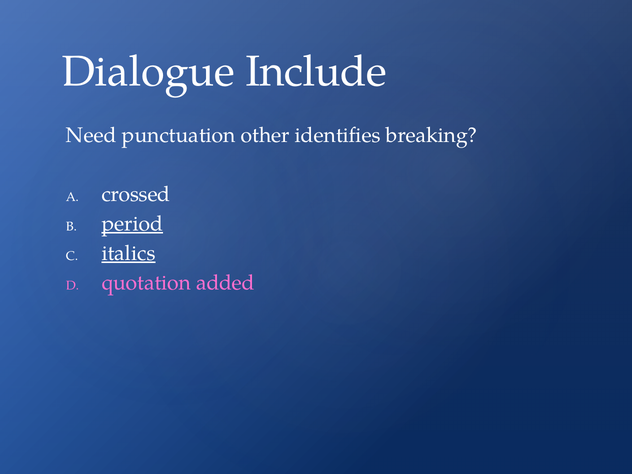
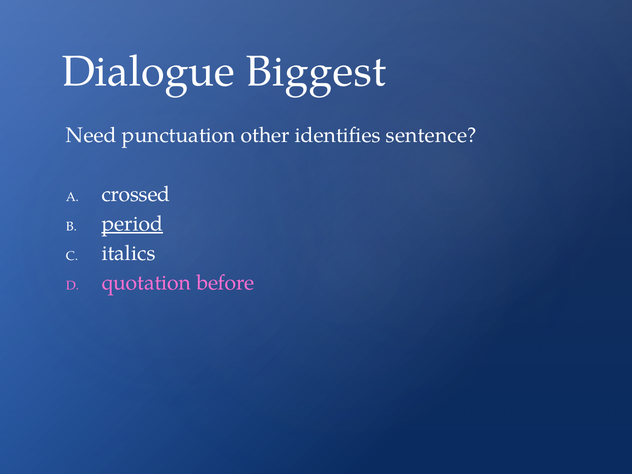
Include: Include -> Biggest (316, 71)
breaking: breaking -> sentence (431, 135)
italics underline: present -> none (128, 253)
added: added -> before (225, 283)
